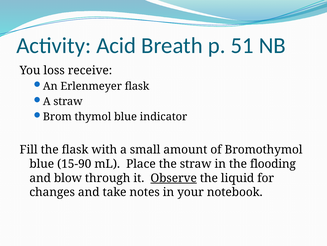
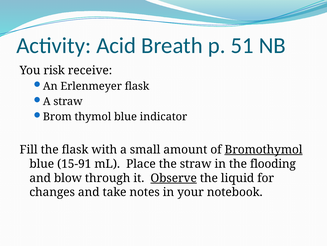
loss: loss -> risk (54, 70)
Bromothymol underline: none -> present (264, 149)
15-90: 15-90 -> 15-91 (74, 163)
